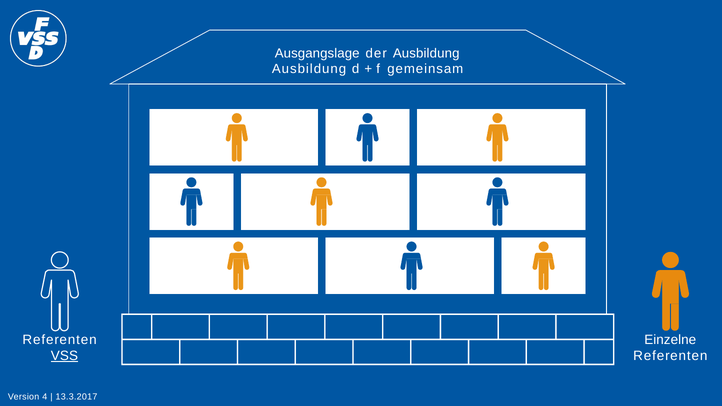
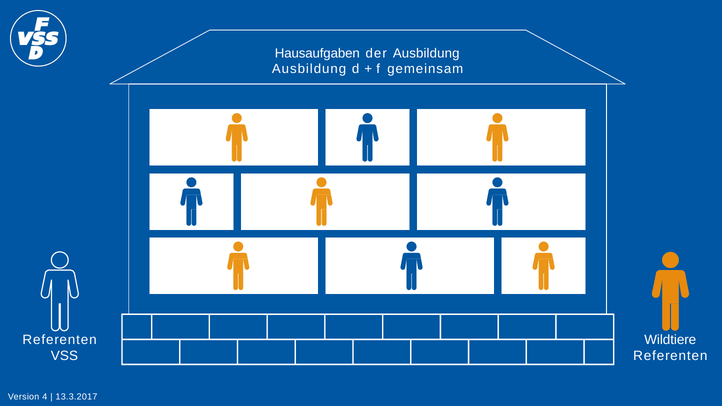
Ausgangslage: Ausgangslage -> Hausaufgaben (317, 54)
Einzelne: Einzelne -> Wildtiere (670, 340)
VSS underline: present -> none (64, 356)
